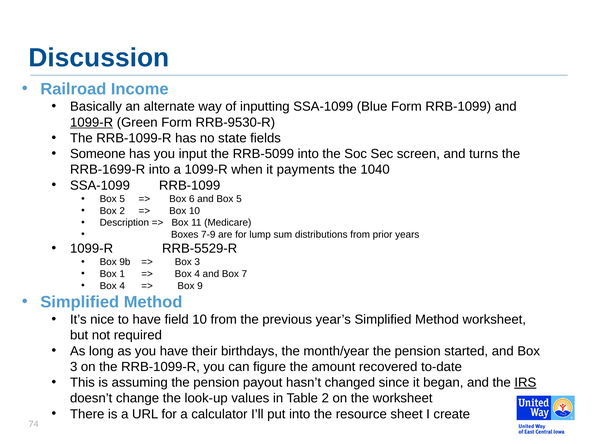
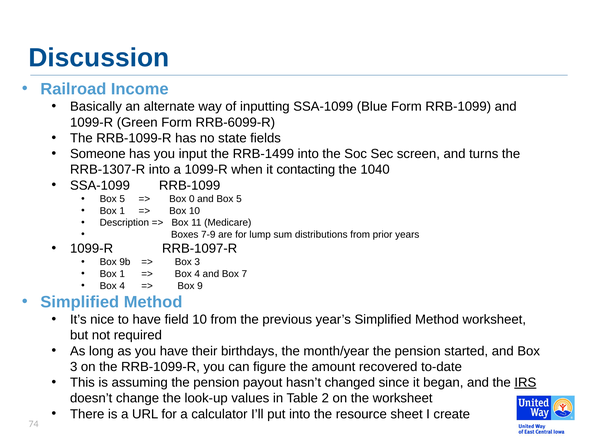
1099-R underline: present -> none (92, 123)
RRB-9530-R: RRB-9530-R -> RRB-6099-R (235, 123)
RRB-5099: RRB-5099 -> RRB-1499 (263, 154)
RRB-1699-R: RRB-1699-R -> RRB-1307-R (108, 170)
payments: payments -> contacting (306, 170)
6: 6 -> 0 (192, 199)
2: 2 -> 1 (122, 211)
RRB-5529-R: RRB-5529-R -> RRB-1097-R (200, 249)
